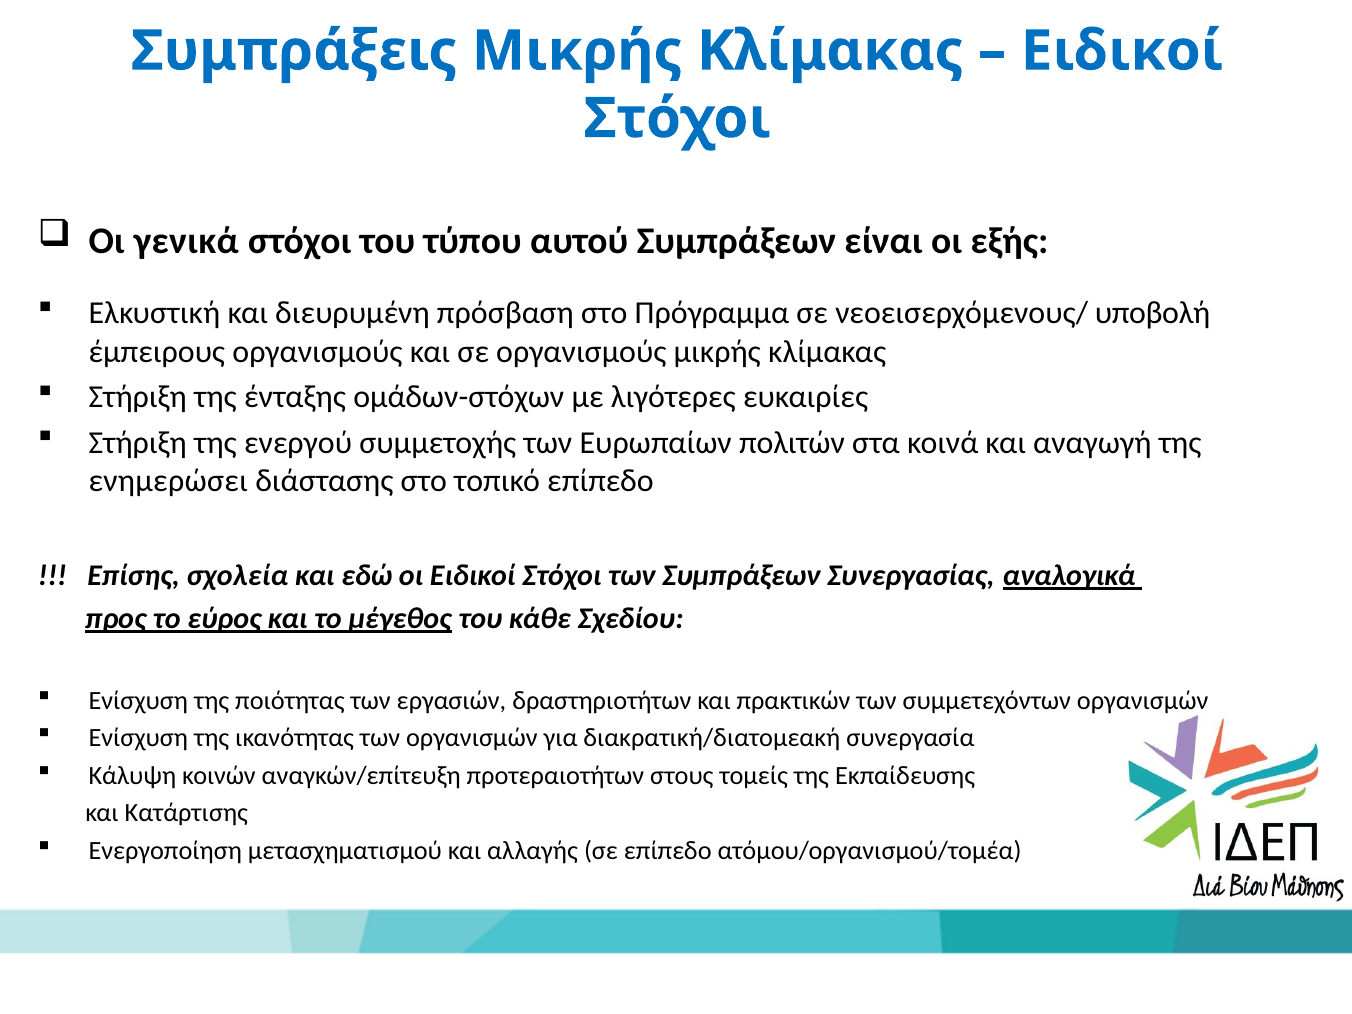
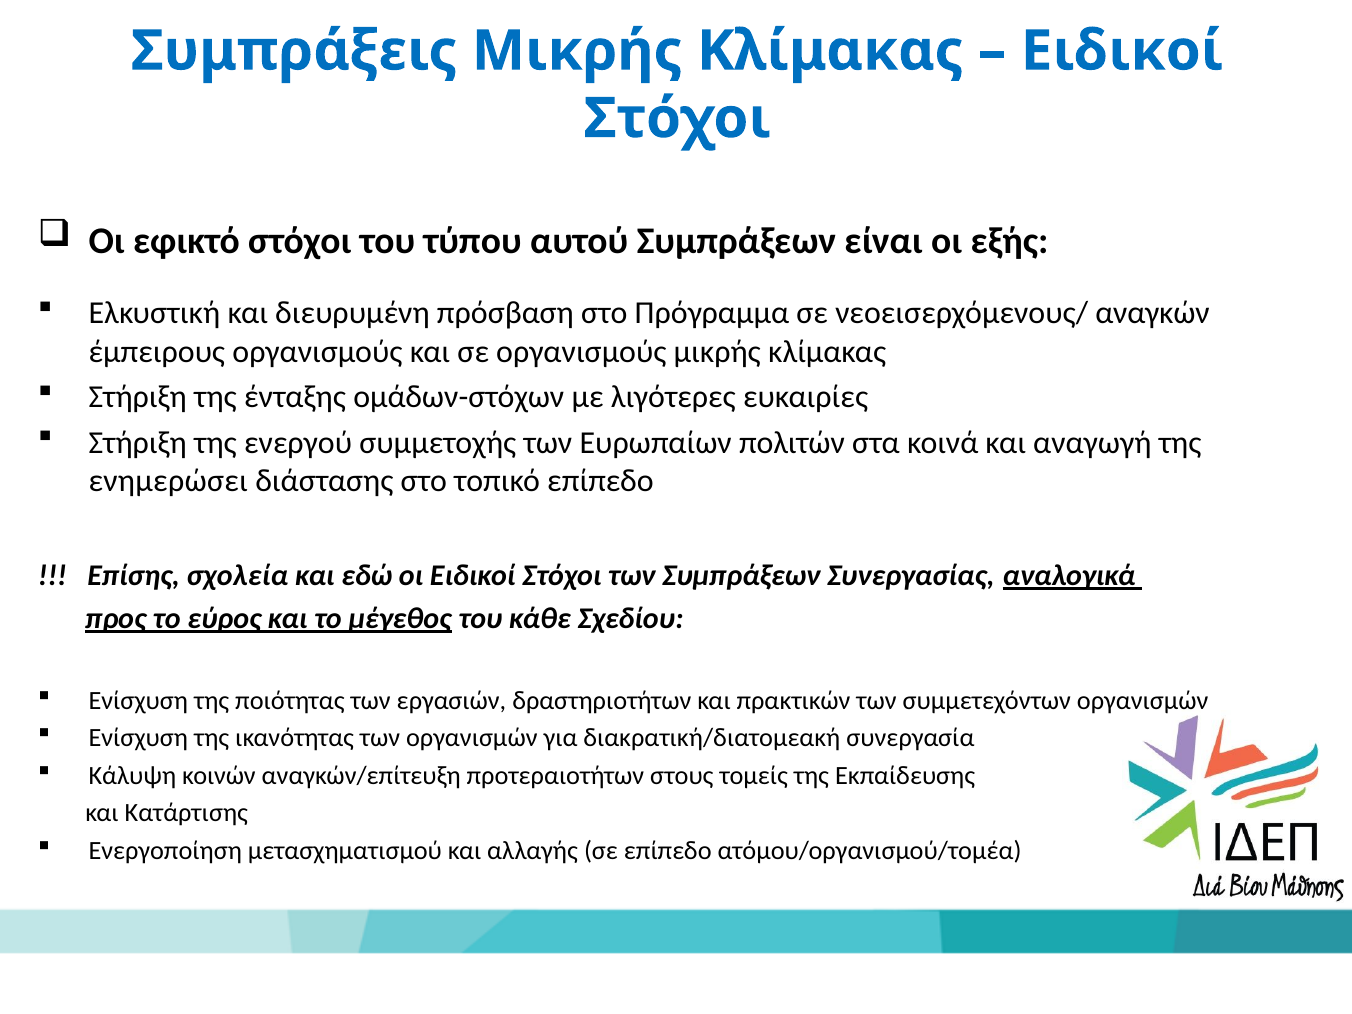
γενικά: γενικά -> εφικτό (187, 241)
υποβολή: υποβολή -> αναγκών (1153, 313)
